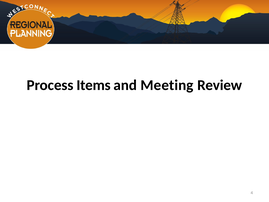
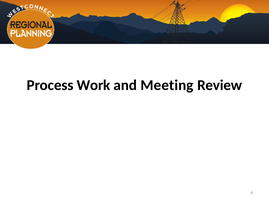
Items: Items -> Work (94, 85)
